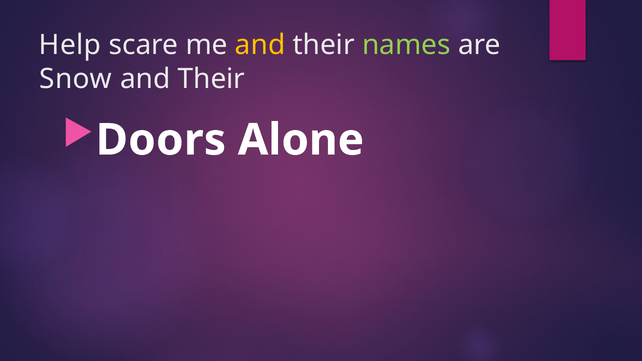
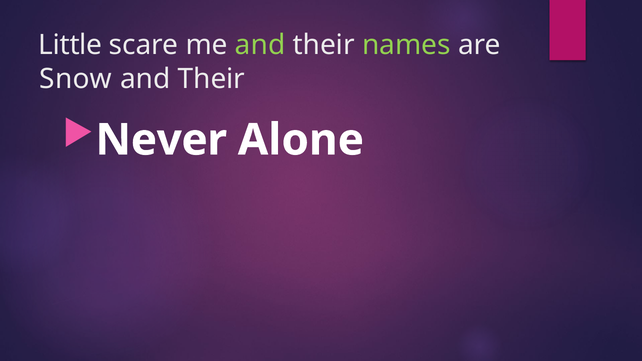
Help: Help -> Little (70, 45)
and colour: yellow -> light green (260, 45)
Doors: Doors -> Never (161, 140)
